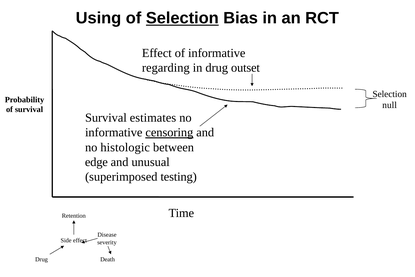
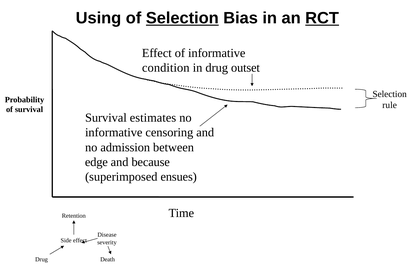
RCT underline: none -> present (322, 18)
regarding: regarding -> condition (166, 68)
null: null -> rule (390, 105)
censoring underline: present -> none (169, 132)
histologic: histologic -> admission (125, 147)
unusual: unusual -> because (151, 162)
testing: testing -> ensues (179, 177)
